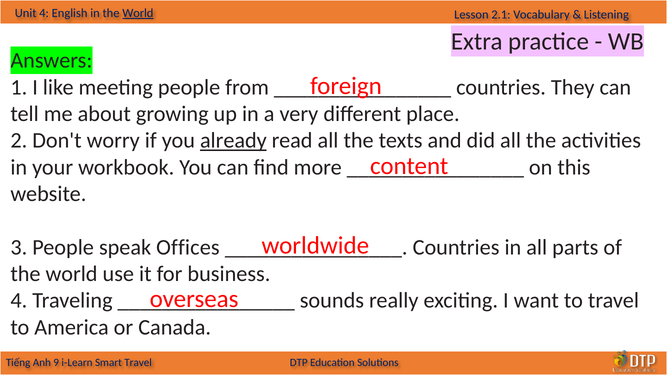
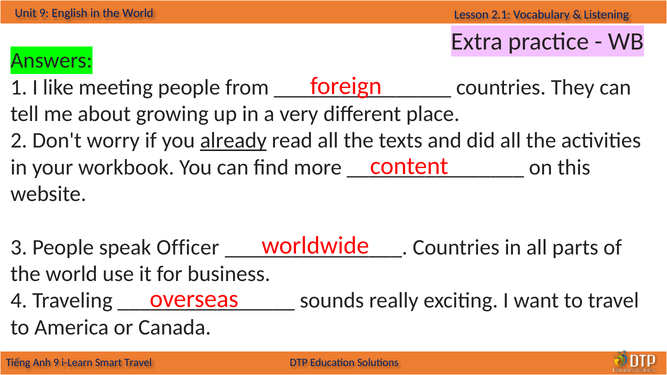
4: 4 -> 9 (44, 13)
World underline: present -> none (138, 13)
Offices: Offices -> Officer (188, 247)
